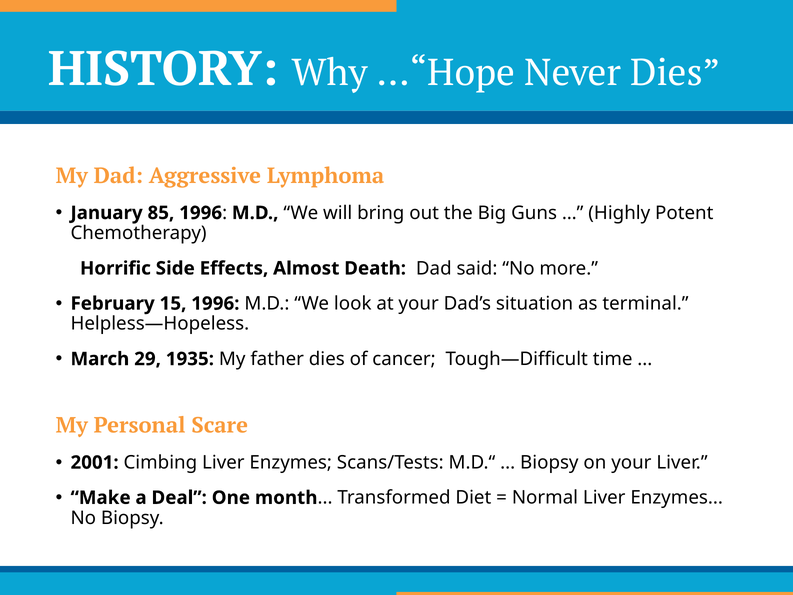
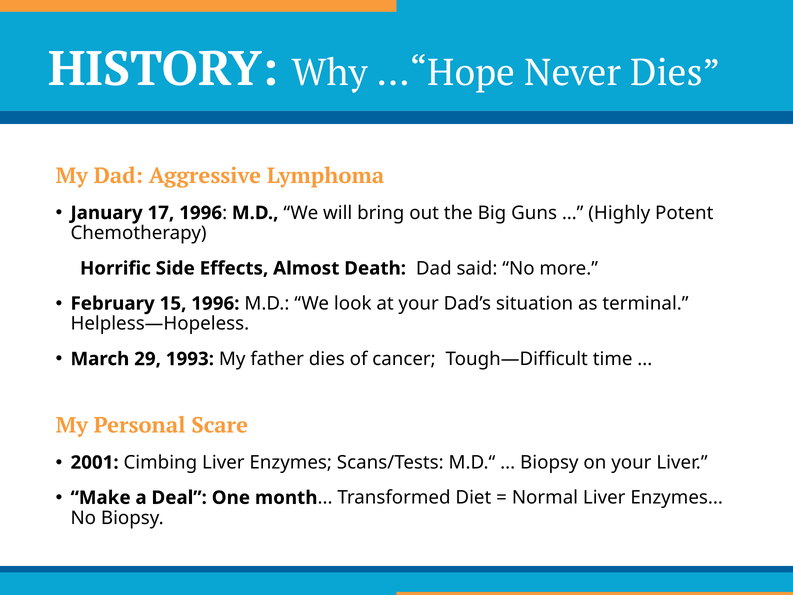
85: 85 -> 17 (161, 213)
1935: 1935 -> 1993 (190, 359)
